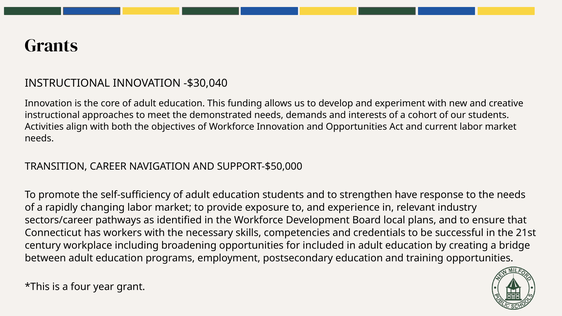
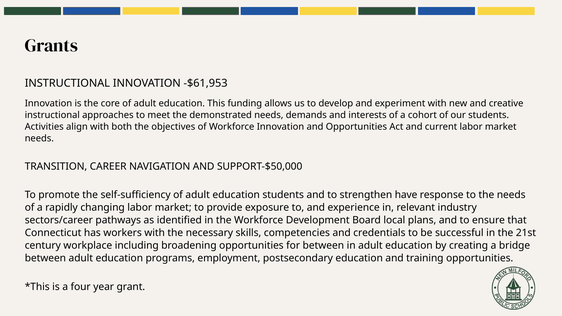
-$30,040: -$30,040 -> -$61,953 (206, 83)
for included: included -> between (323, 246)
